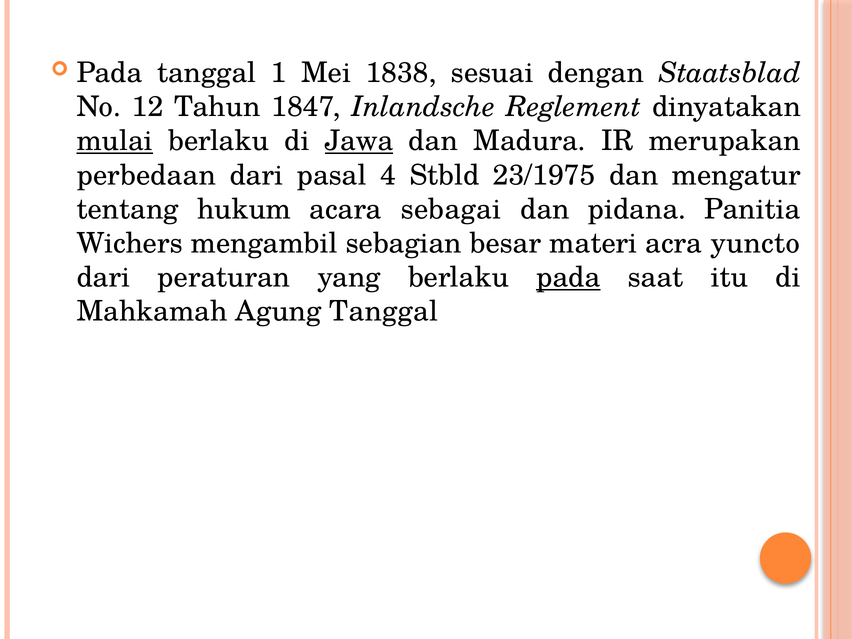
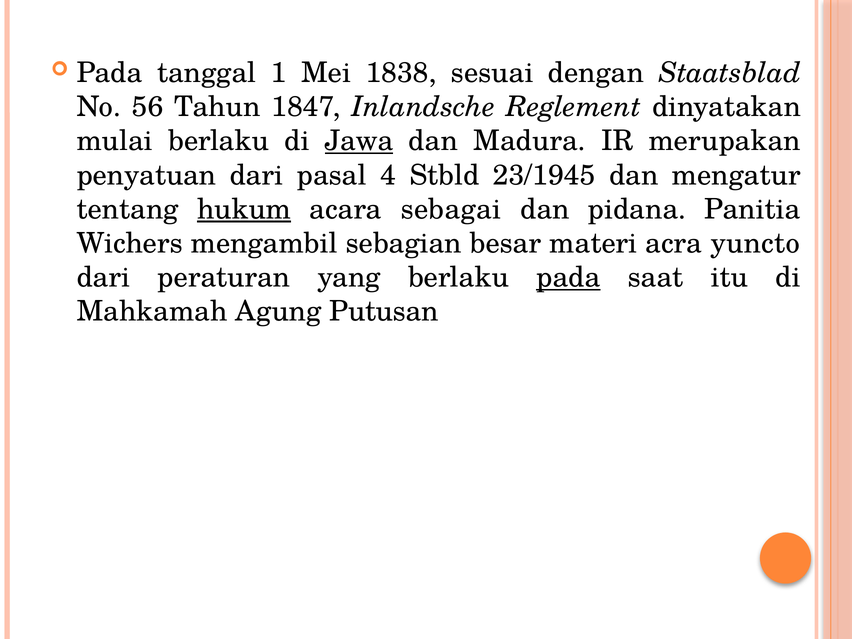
12: 12 -> 56 (148, 107)
mulai underline: present -> none (115, 141)
perbedaan: perbedaan -> penyatuan (146, 175)
23/1975: 23/1975 -> 23/1945 (544, 175)
hukum underline: none -> present (244, 209)
Agung Tanggal: Tanggal -> Putusan (384, 311)
